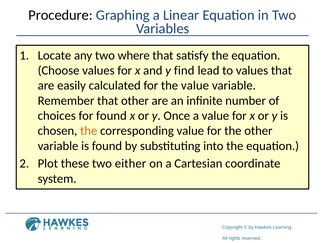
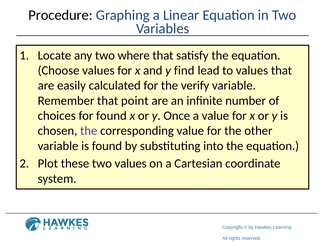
the value: value -> verify (195, 86)
that other: other -> point (135, 101)
the colour: orange -> purple (89, 131)
two either: either -> values (131, 164)
